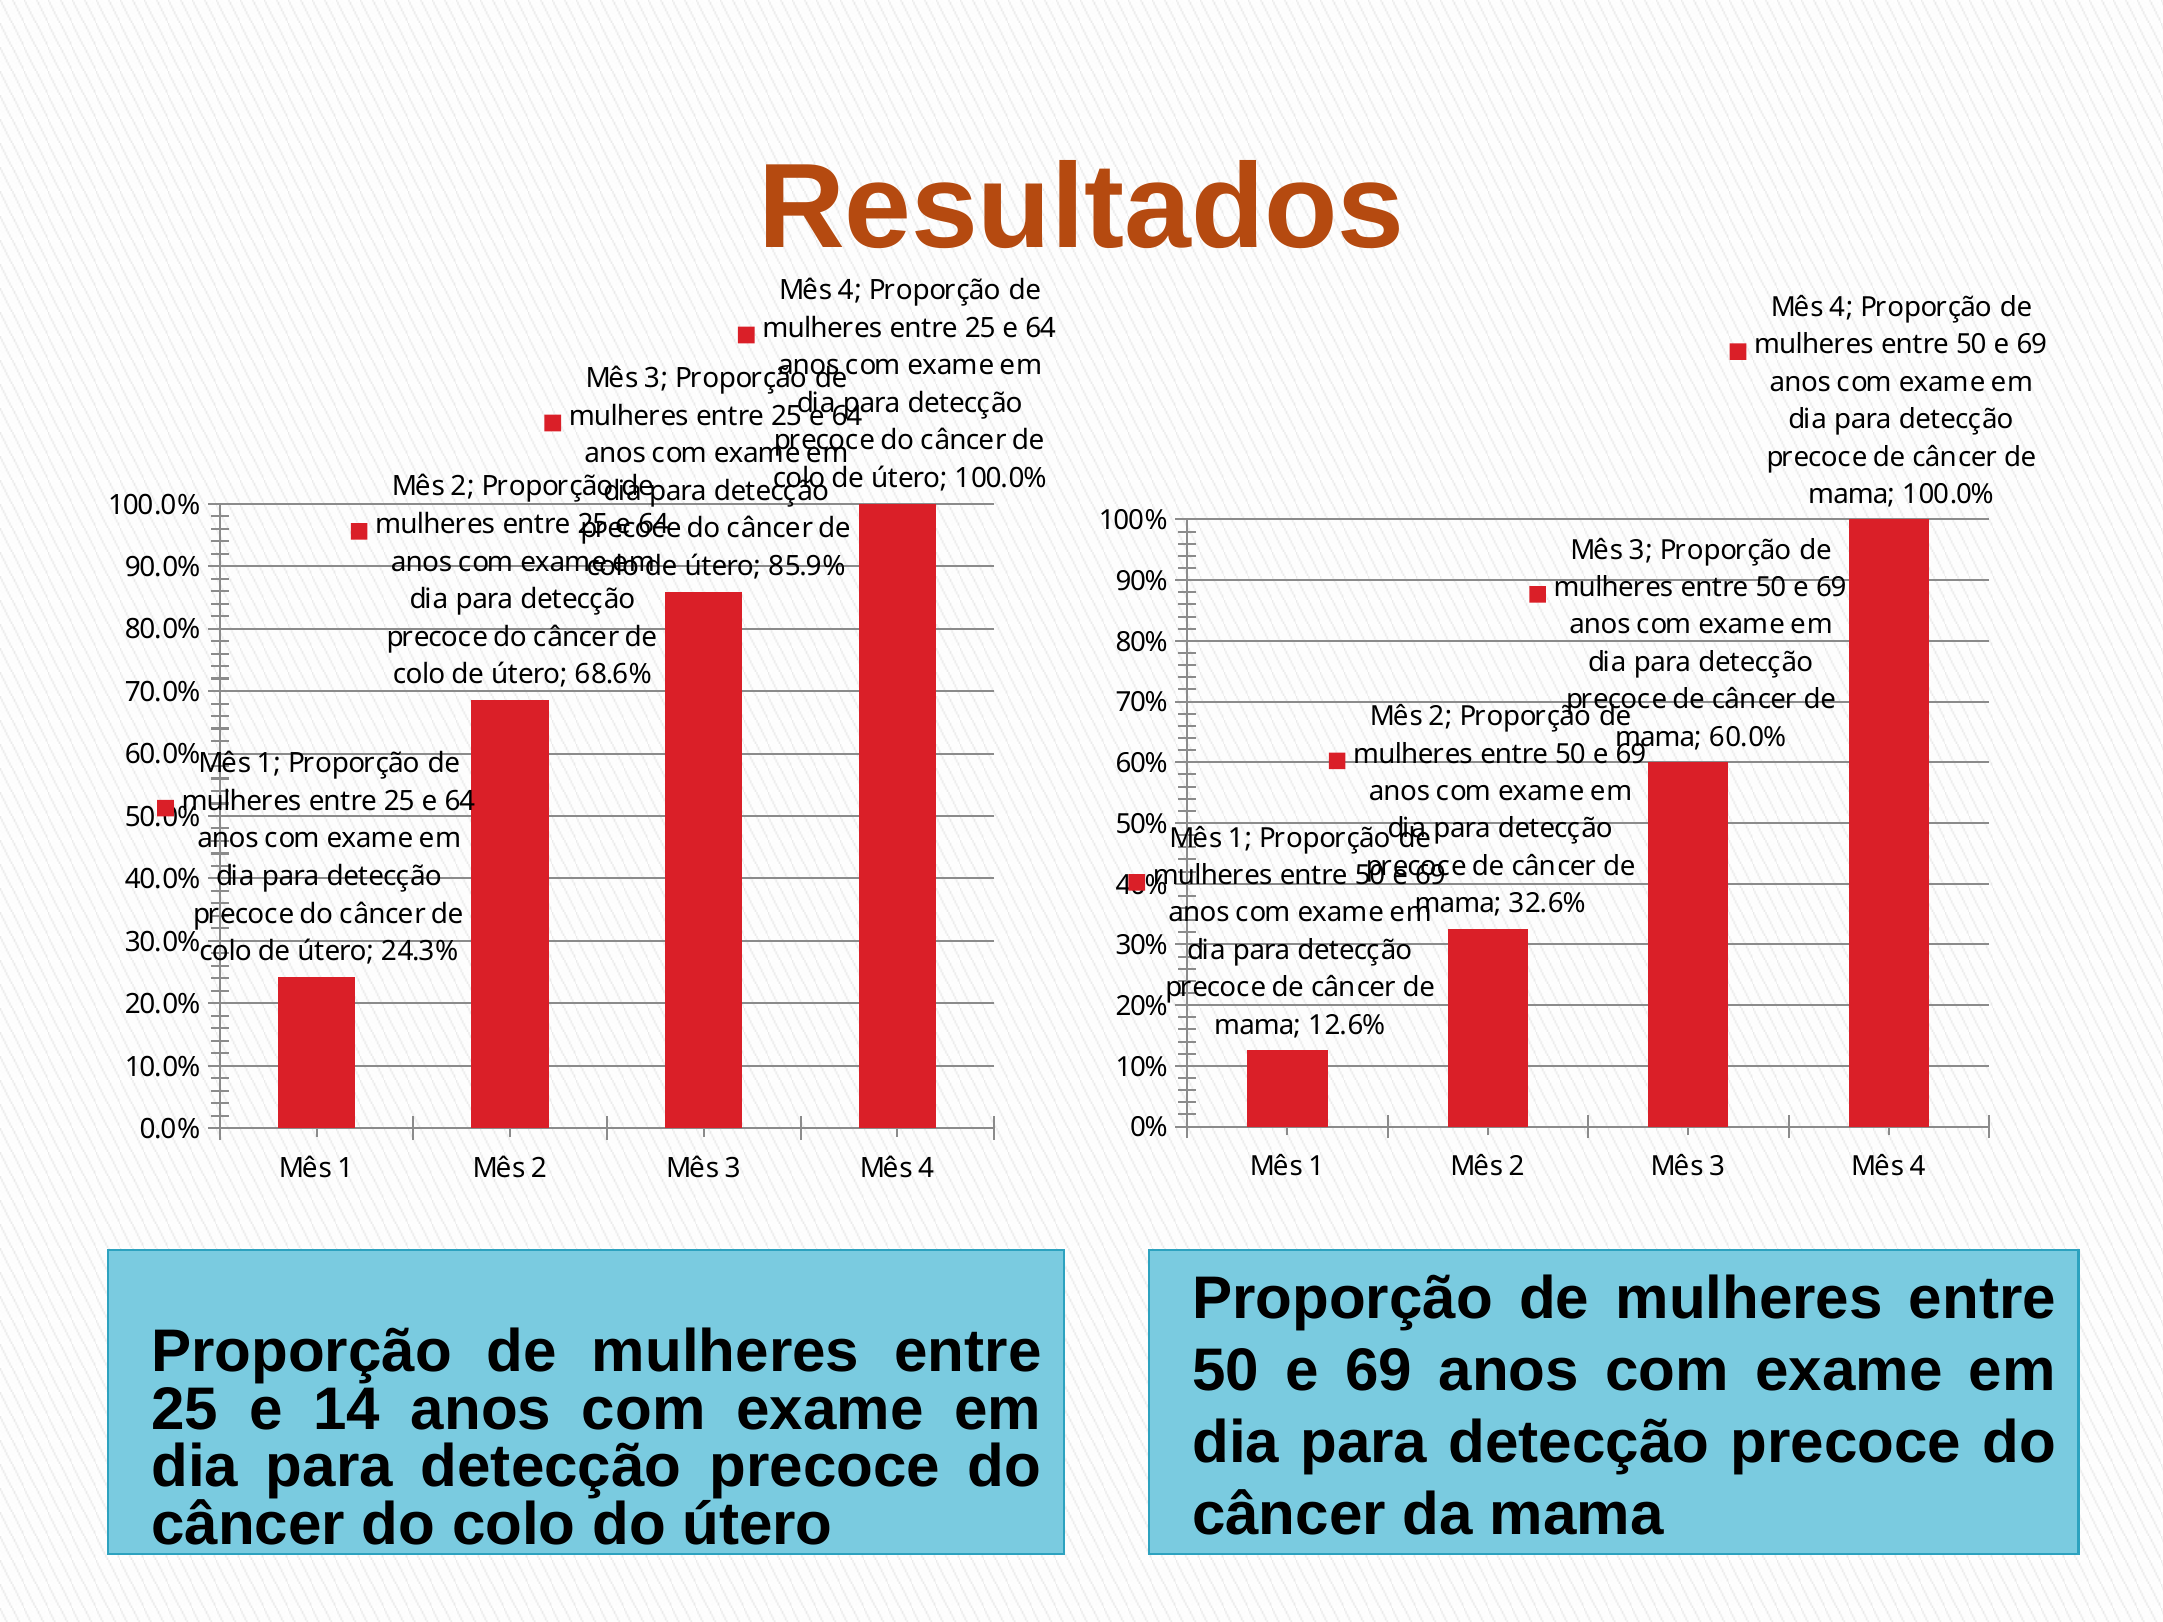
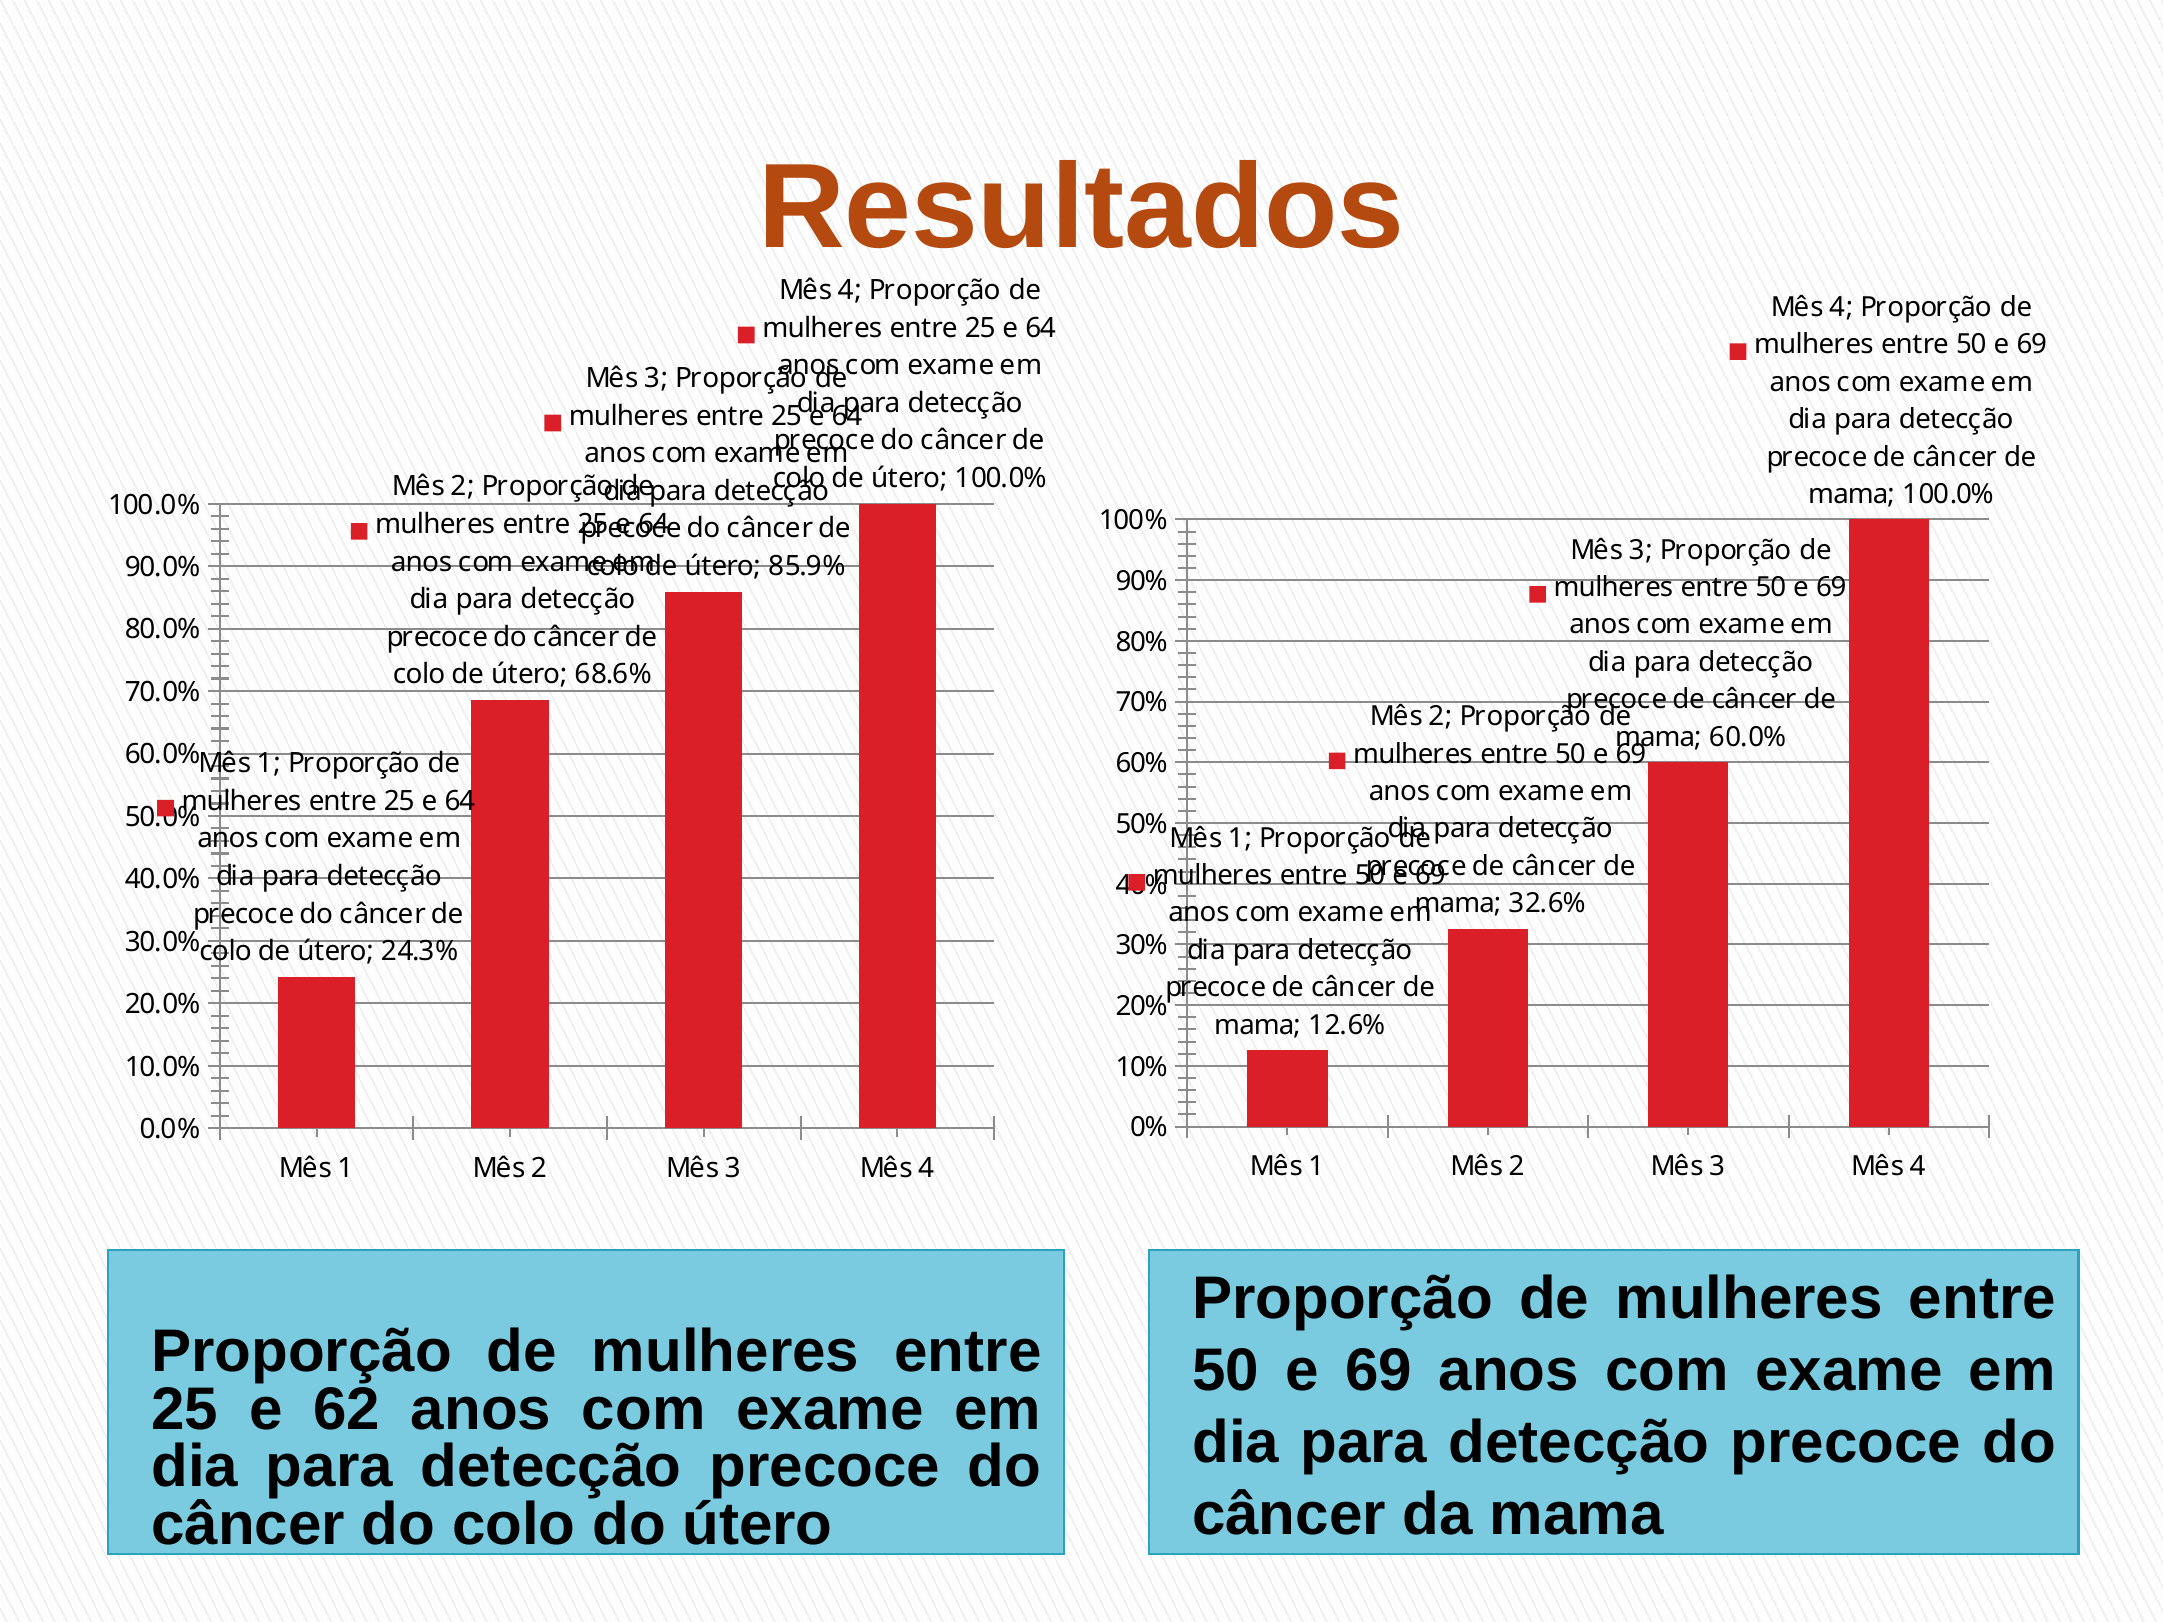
14: 14 -> 62 (347, 1409)
